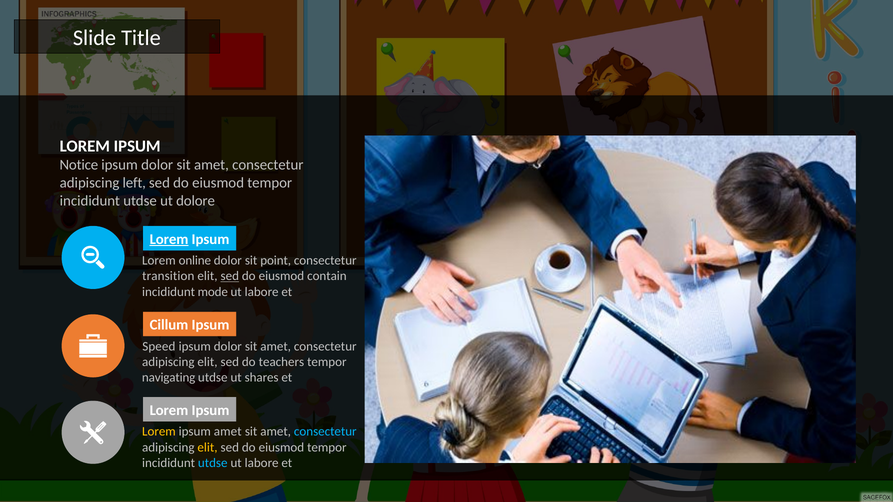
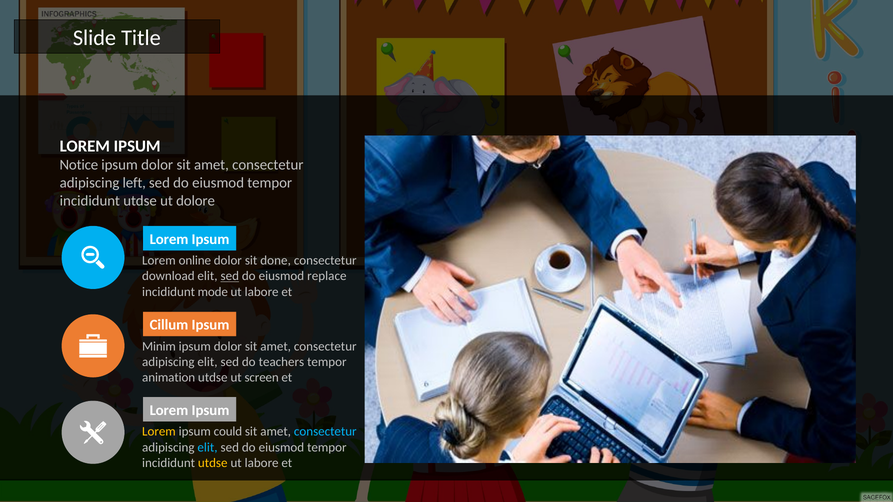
Lorem underline: present -> none (169, 239)
point: point -> done (276, 261)
transition: transition -> download (168, 276)
contain: contain -> replace (327, 276)
Speed: Speed -> Minim (159, 347)
navigating: navigating -> animation (169, 378)
shares: shares -> screen (262, 378)
ipsum amet: amet -> could (228, 432)
elit colour: yellow -> light blue (208, 448)
utdse colour: light blue -> yellow (213, 463)
